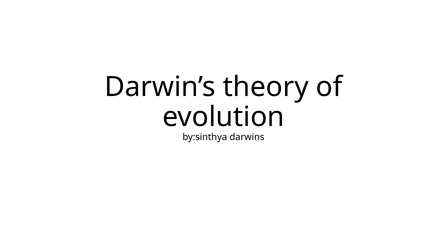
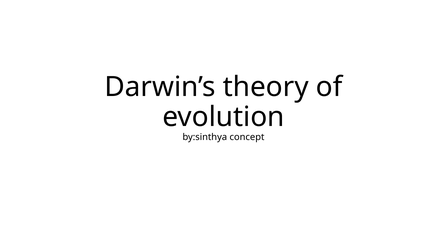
darwins: darwins -> concept (247, 137)
